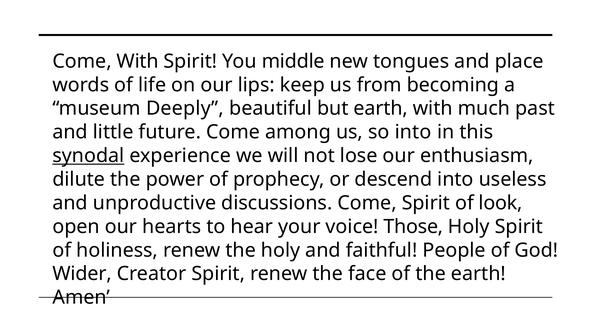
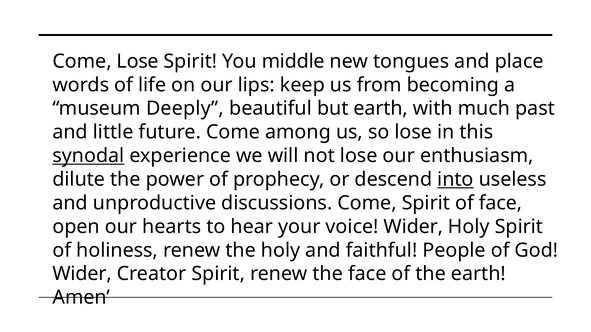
Come With: With -> Lose (138, 61)
so into: into -> lose (413, 132)
into underline: none -> present (455, 180)
of look: look -> face (501, 203)
voice Those: Those -> Wider (413, 227)
